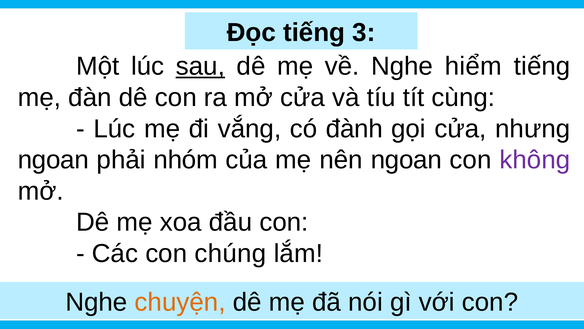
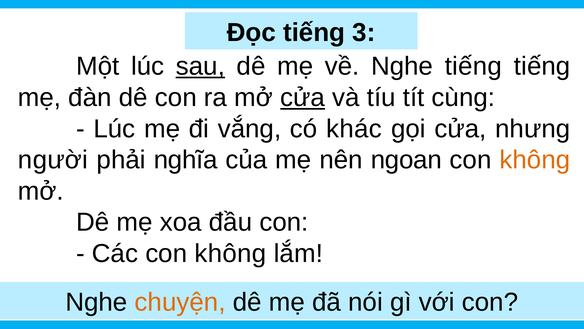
Nghe hiểm: hiểm -> tiếng (473, 66)
cửa underline: none -> present (303, 97)
đành: đành -> khác (354, 129)
ngoan: ngoan -> người (53, 160)
nhóm: nhóm -> nghĩa (186, 160)
không colour: purple -> orange (535, 160)
Các con chúng: chúng -> không (230, 253)
